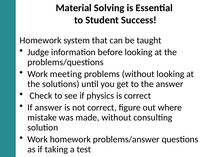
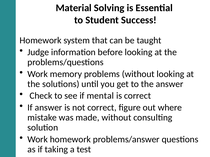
meeting: meeting -> memory (66, 74)
physics: physics -> mental (100, 96)
